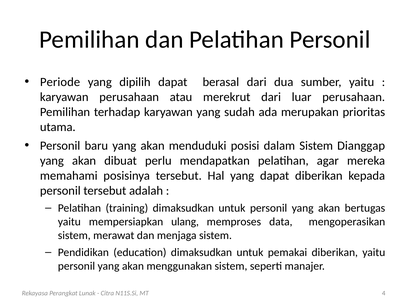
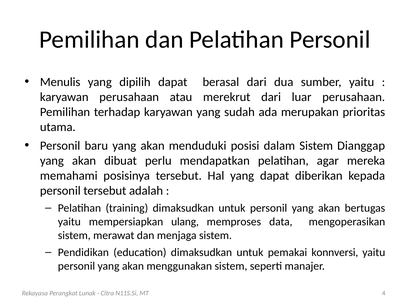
Periode: Periode -> Menulis (60, 82)
pemakai diberikan: diberikan -> konnversi (335, 253)
